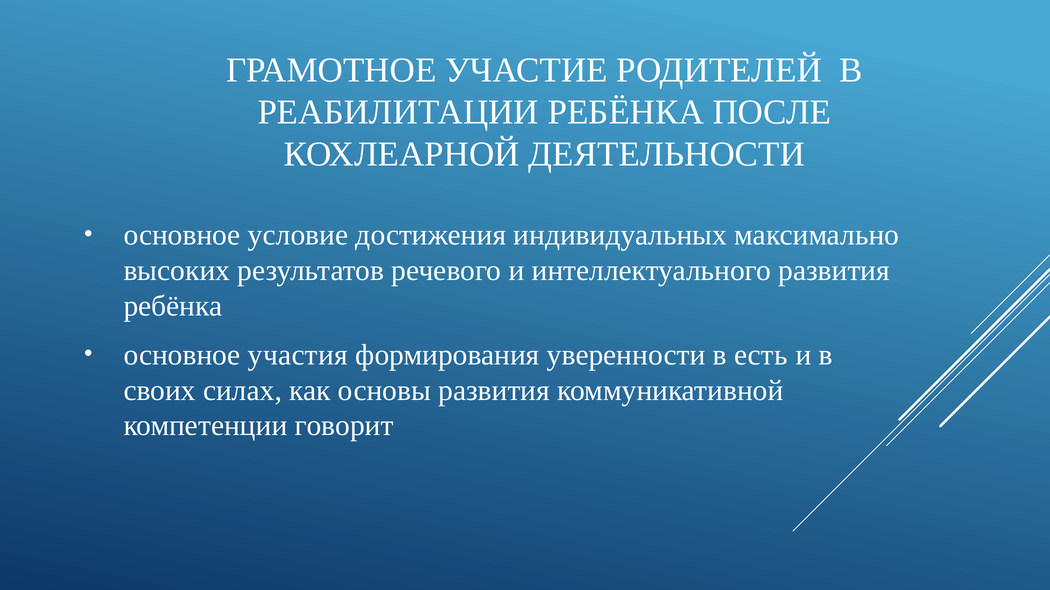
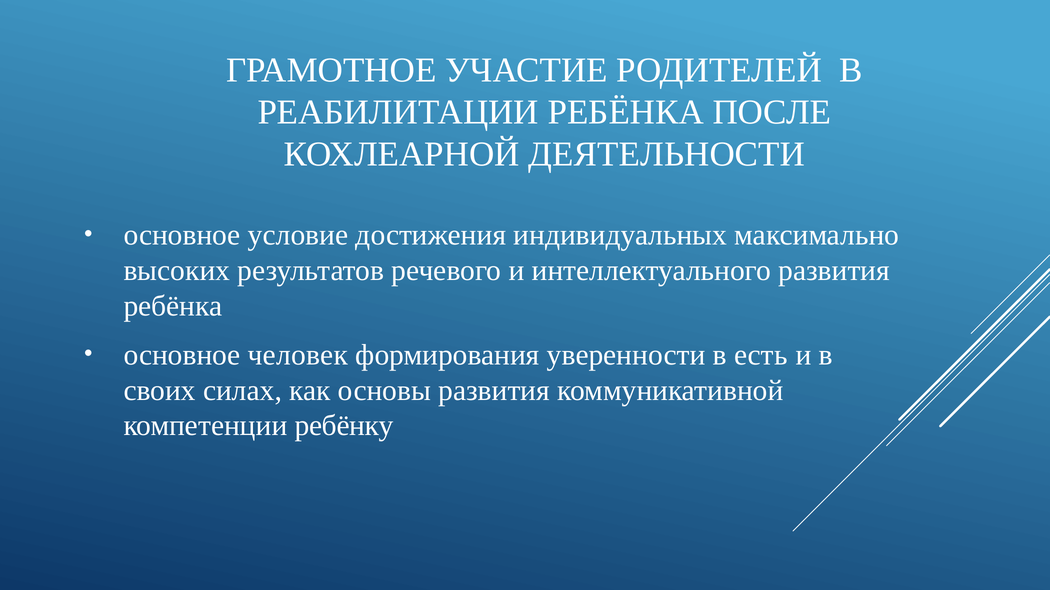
участия: участия -> человек (298, 355)
говорит: говорит -> ребёнку (344, 426)
